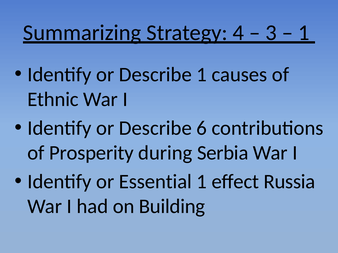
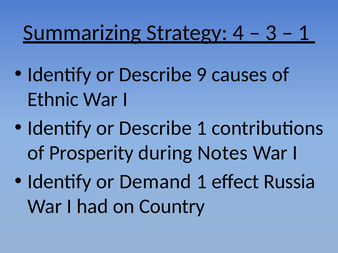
Describe 1: 1 -> 9 (202, 75)
Describe 6: 6 -> 1 (202, 128)
Serbia: Serbia -> Notes (223, 153)
Essential: Essential -> Demand (155, 182)
Building: Building -> Country (172, 207)
